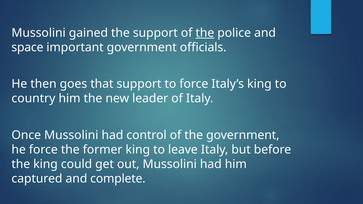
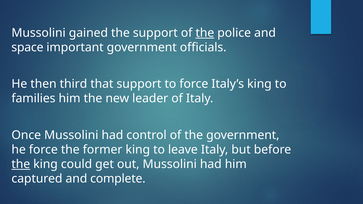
goes: goes -> third (73, 84)
country: country -> families (33, 99)
the underline: none -> present (21, 164)
